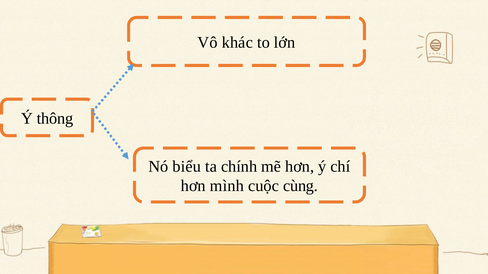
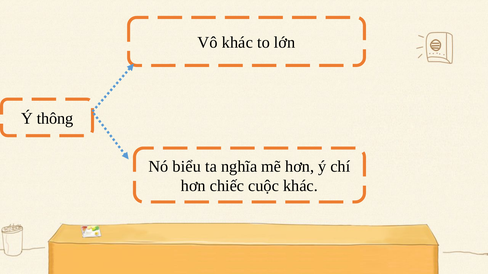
chính: chính -> nghĩa (239, 167)
mình: mình -> chiếc (227, 186)
cuộc cùng: cùng -> khác (300, 186)
